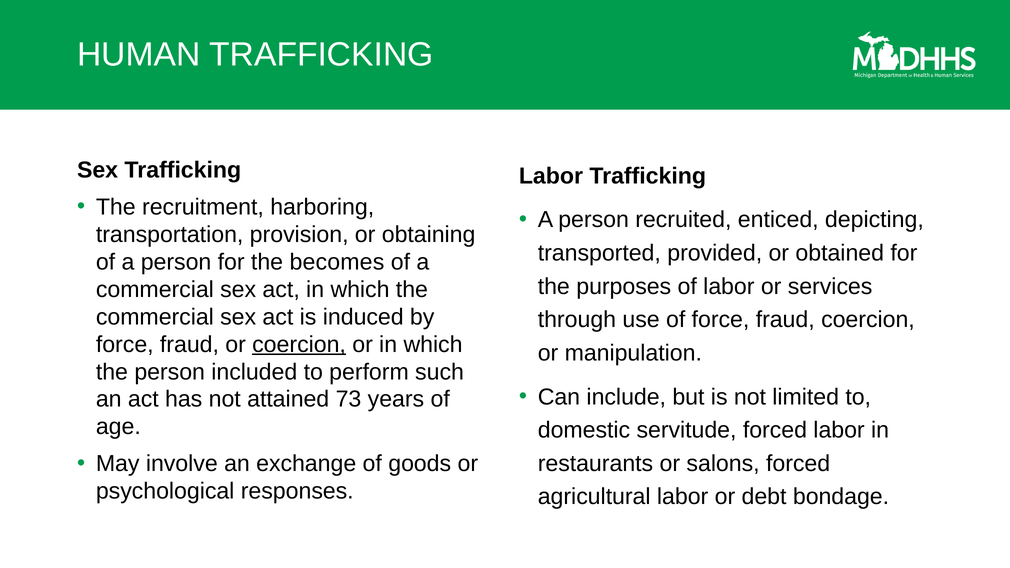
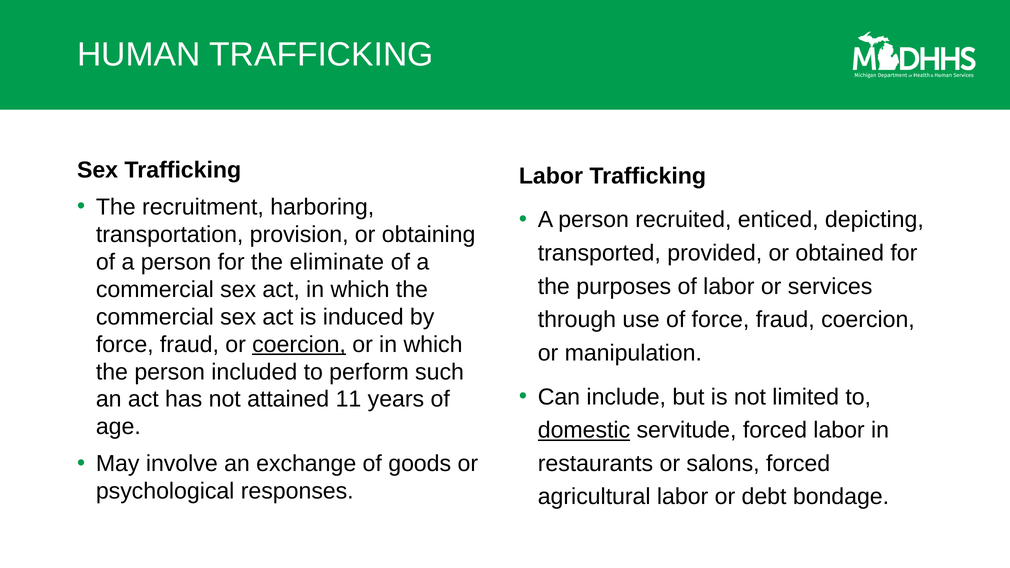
becomes: becomes -> eliminate (337, 262)
73: 73 -> 11 (348, 399)
domestic underline: none -> present (584, 430)
